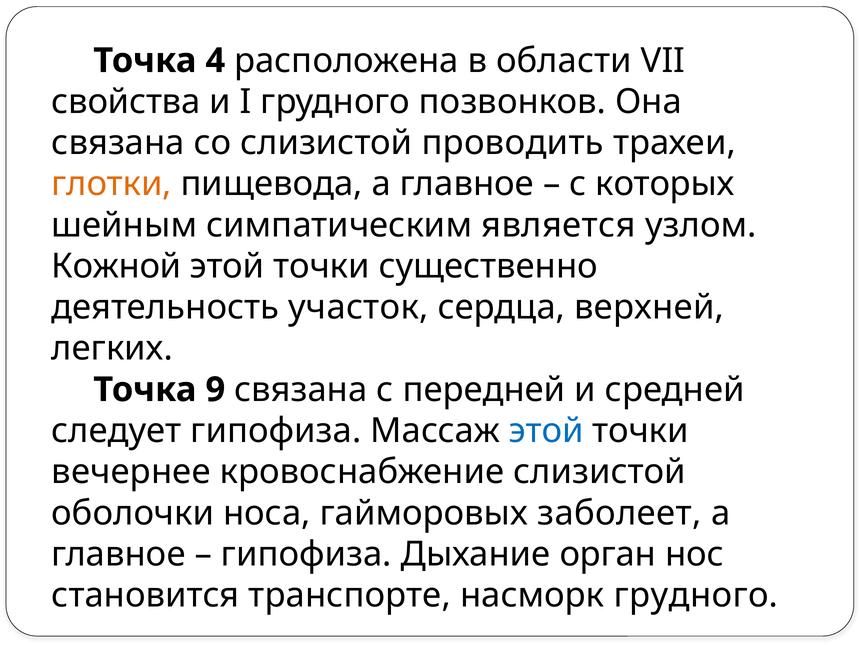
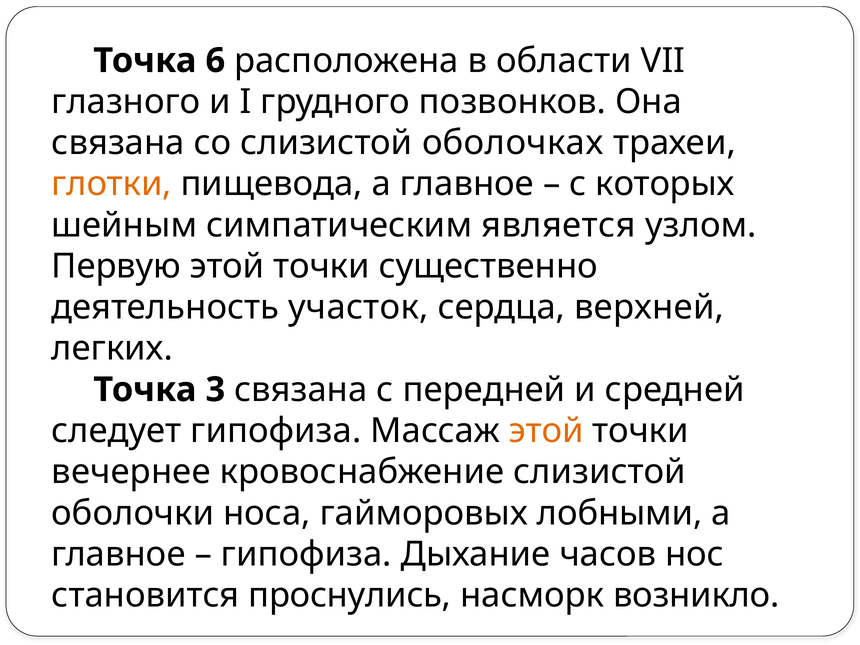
4: 4 -> 6 (215, 61)
свойства: свойства -> глазного (126, 102)
проводить: проводить -> оболочках (513, 143)
Кожной: Кожной -> Первую (116, 266)
9: 9 -> 3 (215, 390)
этой colour: blue -> orange (546, 431)
заболеет: заболеет -> лобными (620, 513)
орган: орган -> часов (608, 554)
транспорте: транспорте -> проснулись (350, 595)
насморк грудного: грудного -> возникло (696, 595)
